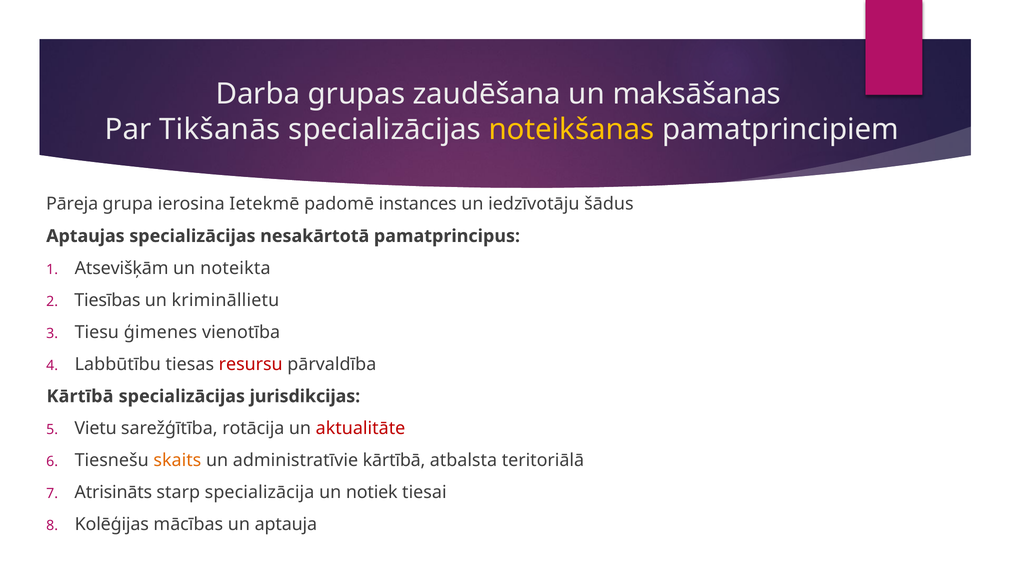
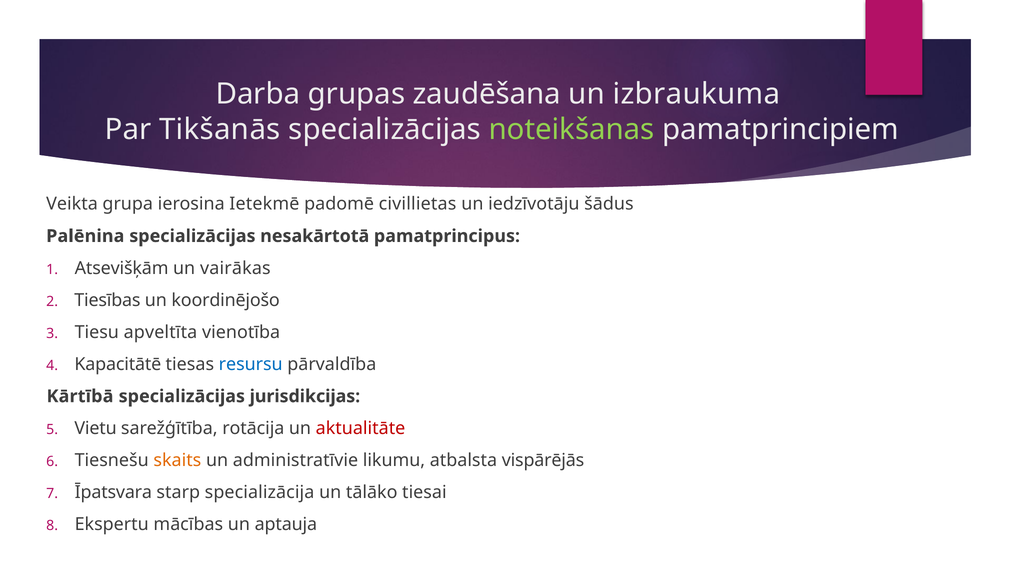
maksāšanas: maksāšanas -> izbraukuma (697, 94)
noteikšanas colour: yellow -> light green (572, 129)
Pāreja: Pāreja -> Veikta (72, 204)
instances: instances -> civillietas (418, 204)
Aptaujas: Aptaujas -> Palēnina (85, 236)
noteikta: noteikta -> vairākas (235, 268)
krimināllietu: krimināllietu -> koordinējošo (226, 300)
ģimenes: ģimenes -> apveltīta (160, 332)
Labbūtību: Labbūtību -> Kapacitātē (118, 364)
resursu colour: red -> blue (251, 364)
administratīvie kārtībā: kārtībā -> likumu (394, 460)
teritoriālā: teritoriālā -> vispārējās (543, 460)
Atrisināts: Atrisināts -> Īpatsvara (113, 492)
notiek: notiek -> tālāko (372, 492)
Kolēģijas: Kolēģijas -> Ekspertu (112, 524)
